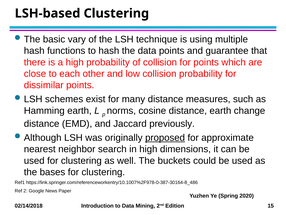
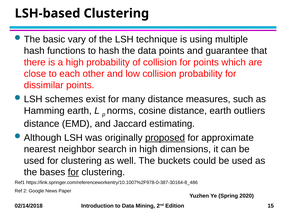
change: change -> outliers (249, 110)
previously: previously -> estimating (172, 123)
for underline: none -> present (73, 172)
